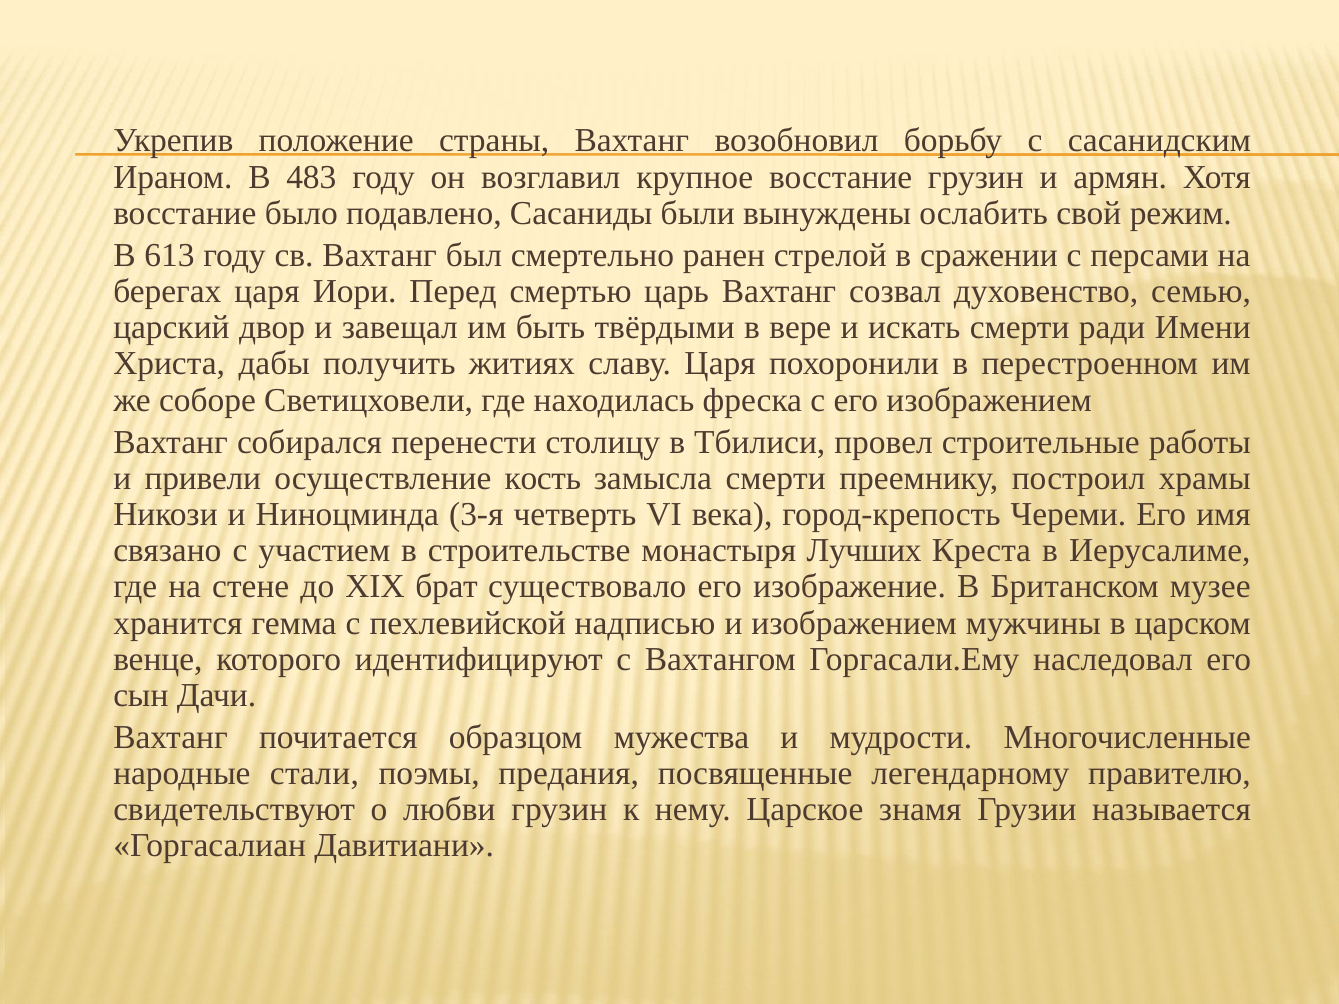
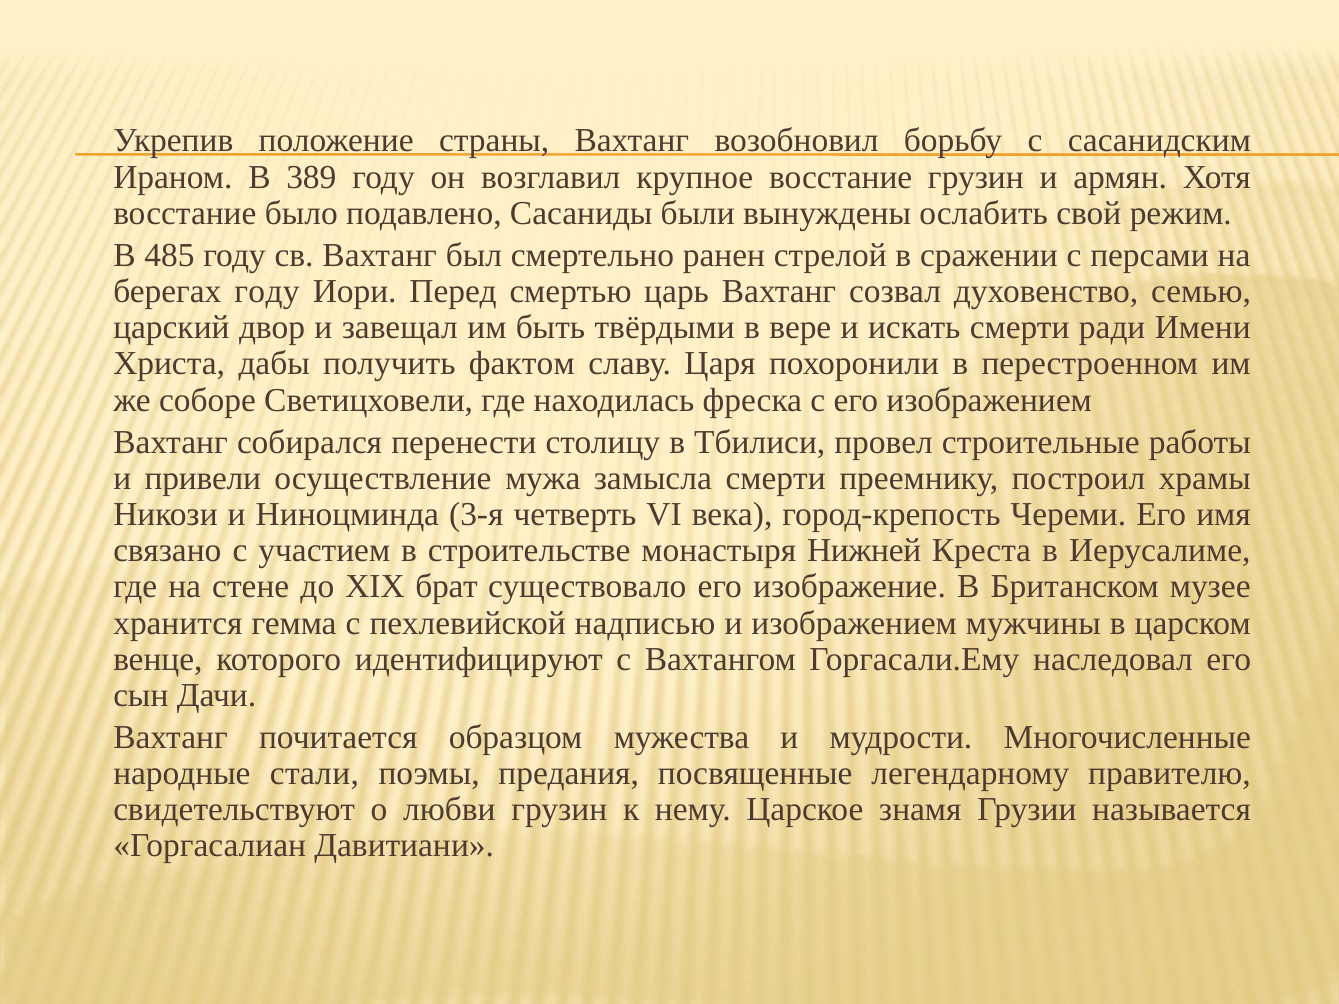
483: 483 -> 389 (311, 177)
613: 613 -> 485 (169, 255)
берегах царя: царя -> году (267, 292)
житиях: житиях -> фактом (522, 364)
кость: кость -> мужа (543, 478)
Лучших: Лучших -> Нижней (864, 551)
